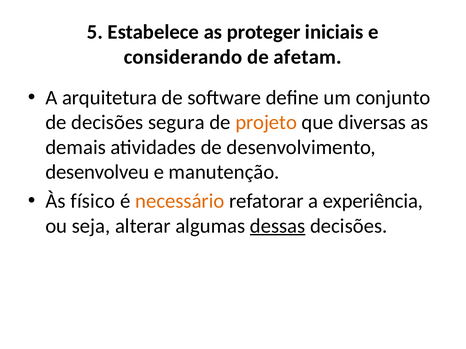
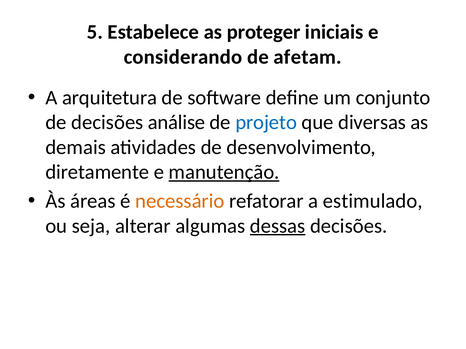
segura: segura -> análise (177, 123)
projeto colour: orange -> blue (266, 123)
desenvolveu: desenvolveu -> diretamente (97, 172)
manutenção underline: none -> present (224, 172)
físico: físico -> áreas (93, 201)
experiência: experiência -> estimulado (373, 201)
